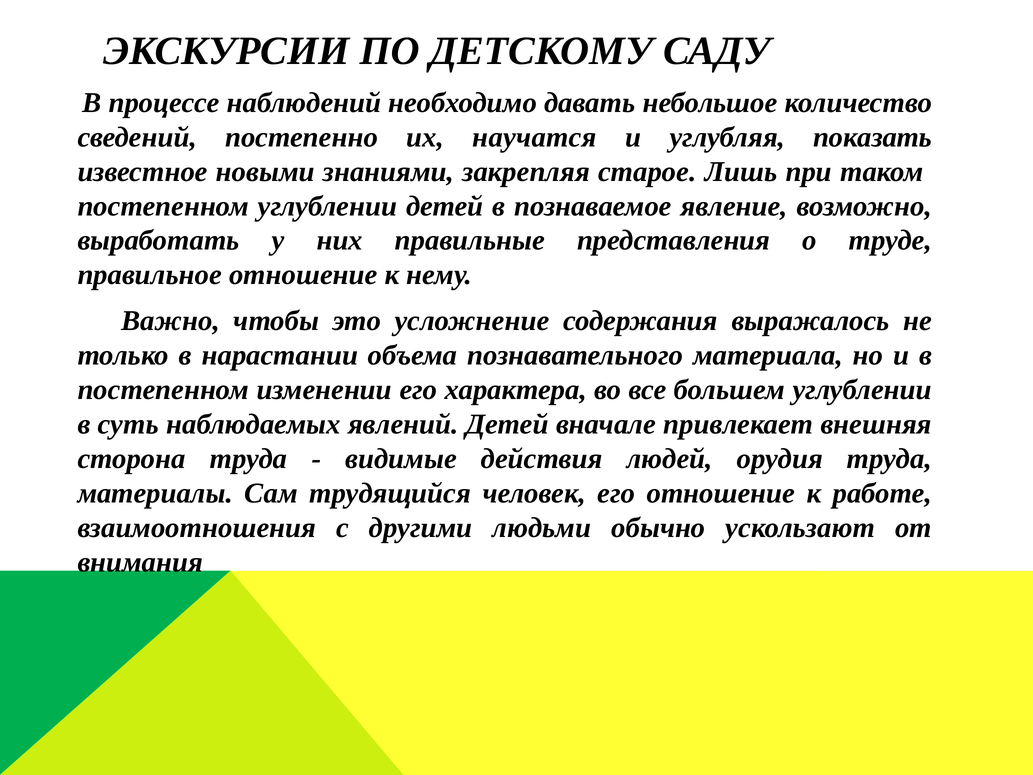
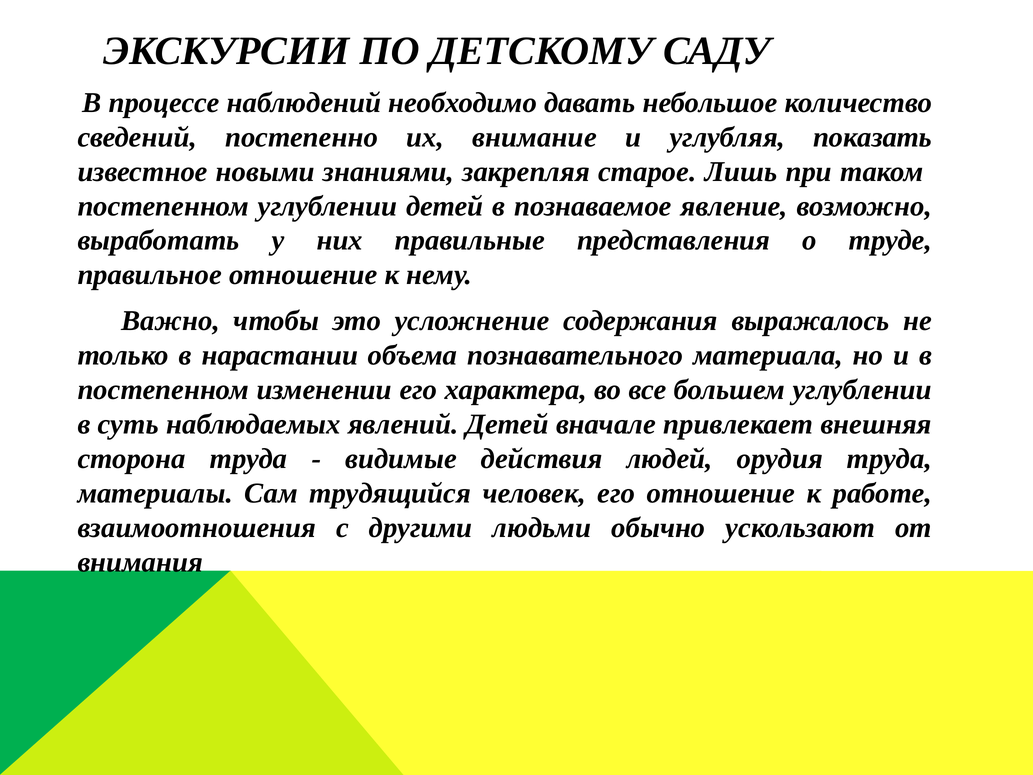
научатся: научатся -> внимание (534, 137)
